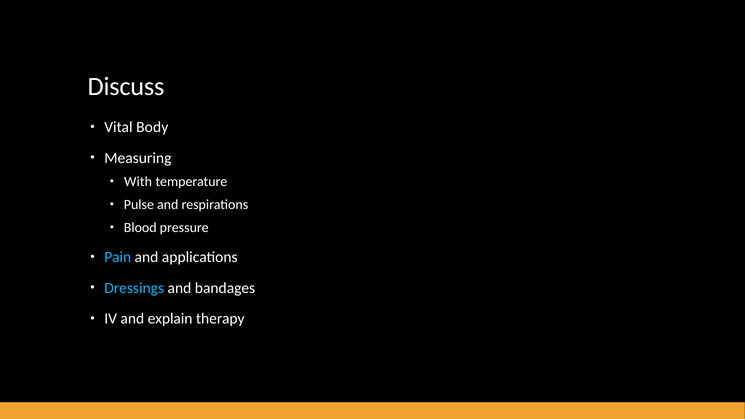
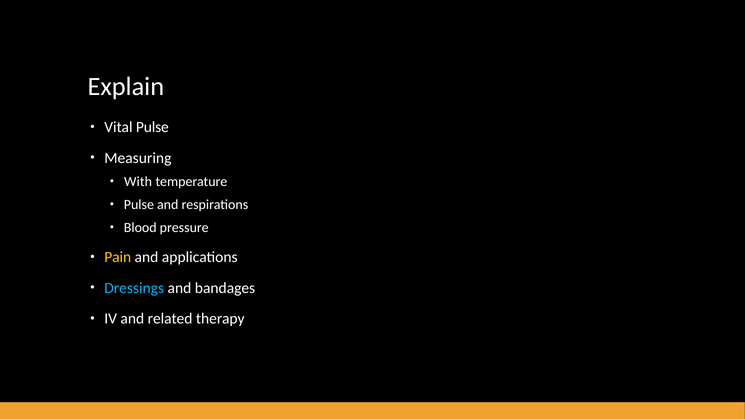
Discuss: Discuss -> Explain (126, 87)
Vital Body: Body -> Pulse (152, 127)
Pain colour: light blue -> yellow (118, 257)
explain: explain -> related (170, 319)
